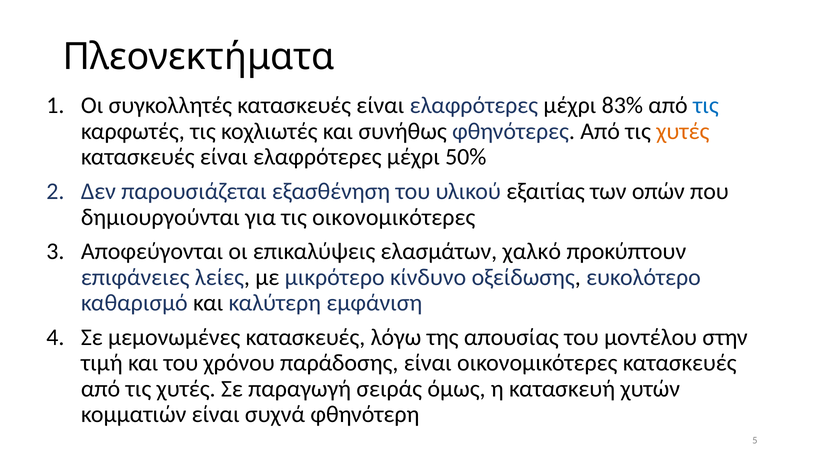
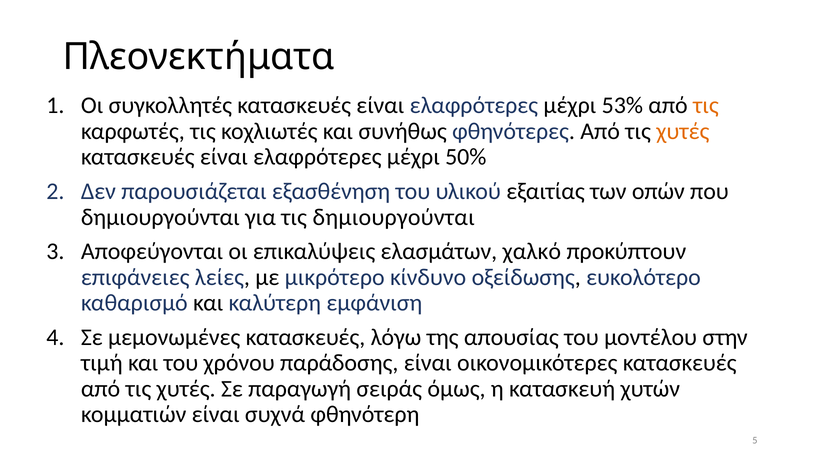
83%: 83% -> 53% (622, 106)
τις colour: blue -> orange (706, 106)
τις οικονομικότερες: οικονομικότερες -> δημιουργούνται (394, 217)
